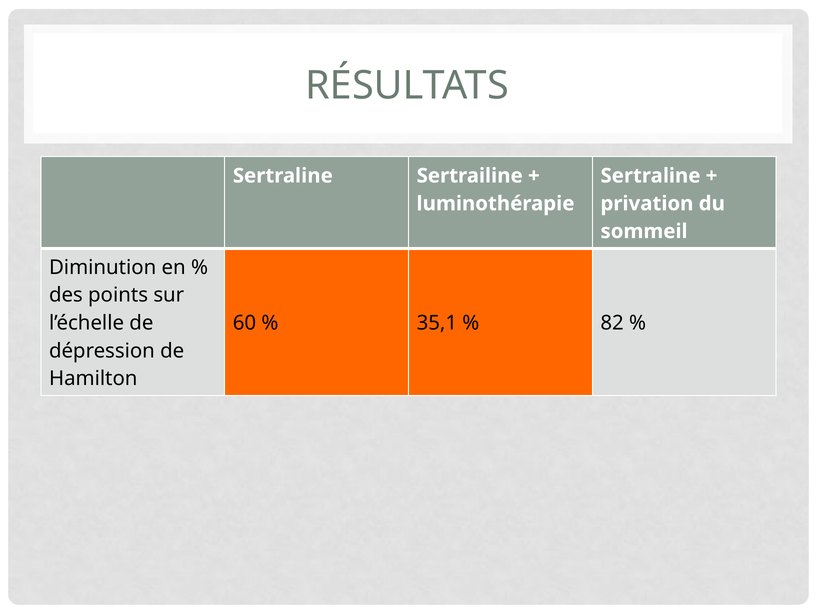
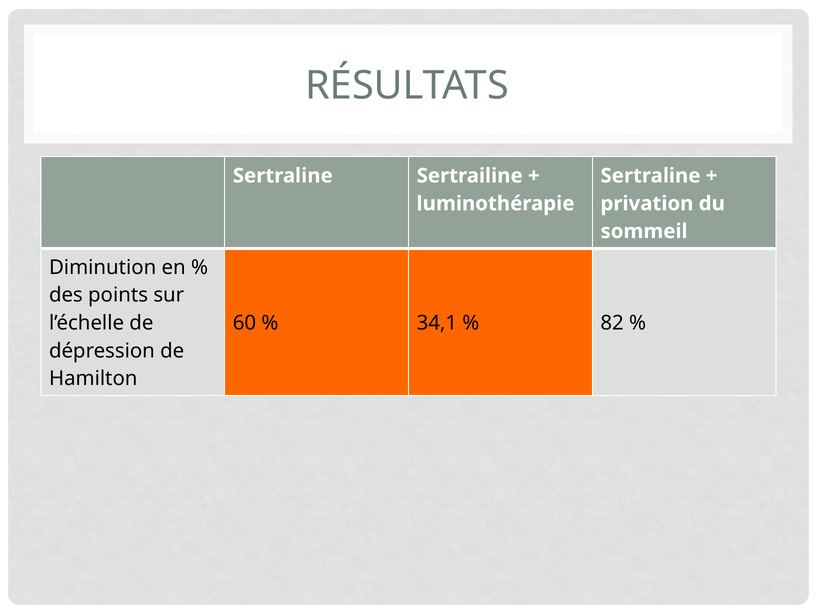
35,1: 35,1 -> 34,1 (437, 323)
